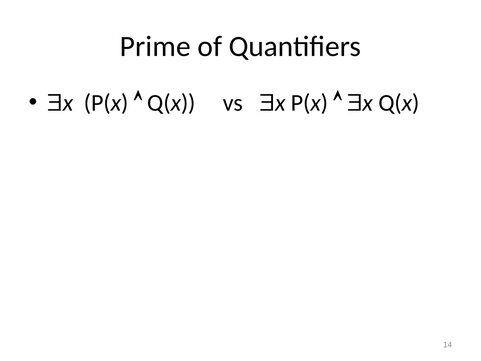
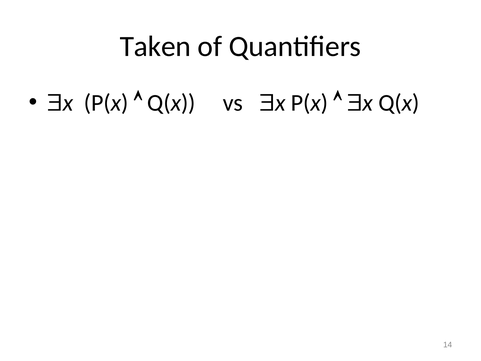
Prime: Prime -> Taken (155, 47)
